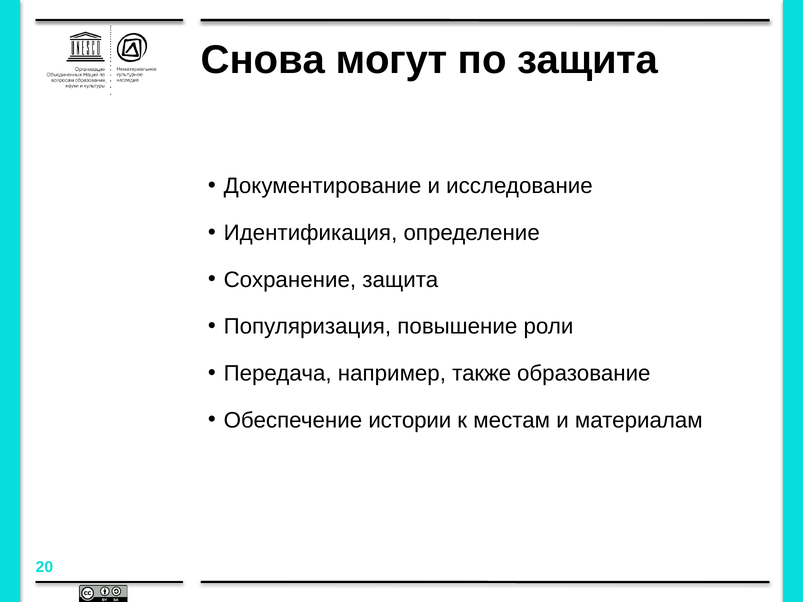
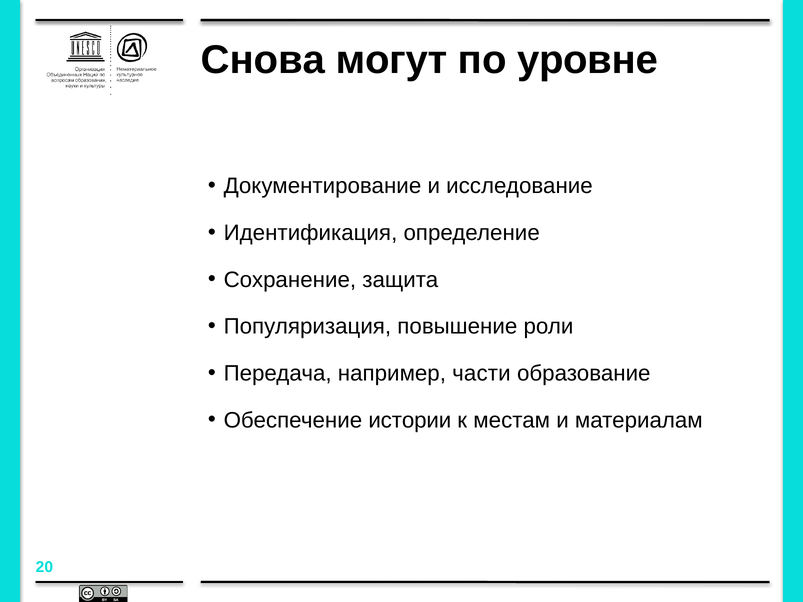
по защита: защита -> уровне (588, 60)
также: также -> части (481, 374)
